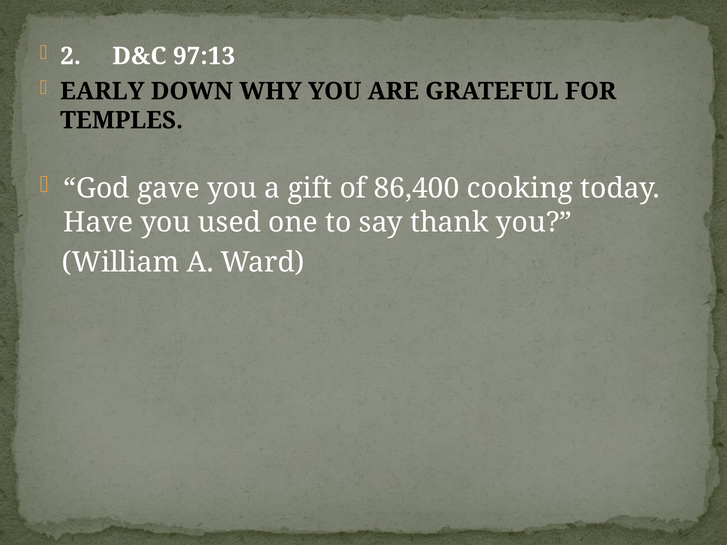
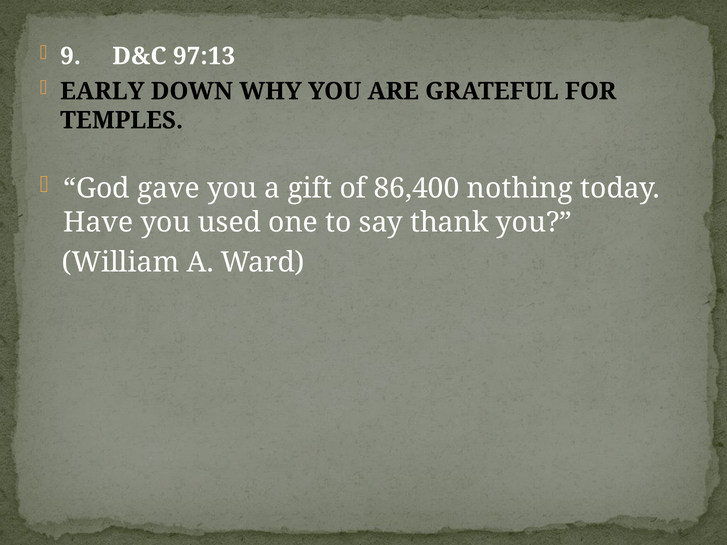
2: 2 -> 9 (71, 56)
cooking: cooking -> nothing (520, 189)
